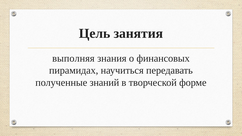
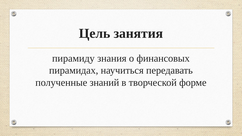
выполняя: выполняя -> пирамиду (73, 58)
